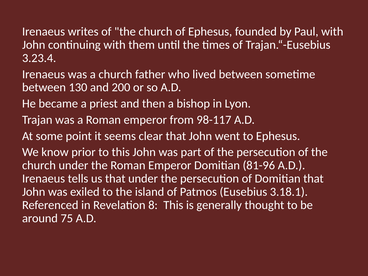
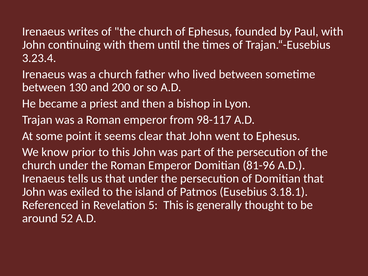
8: 8 -> 5 (153, 205)
75: 75 -> 52 (67, 218)
